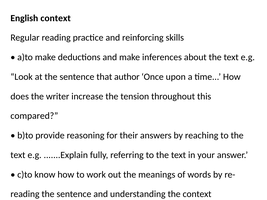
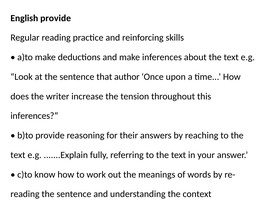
English context: context -> provide (56, 18)
compared: compared -> inferences (34, 116)
